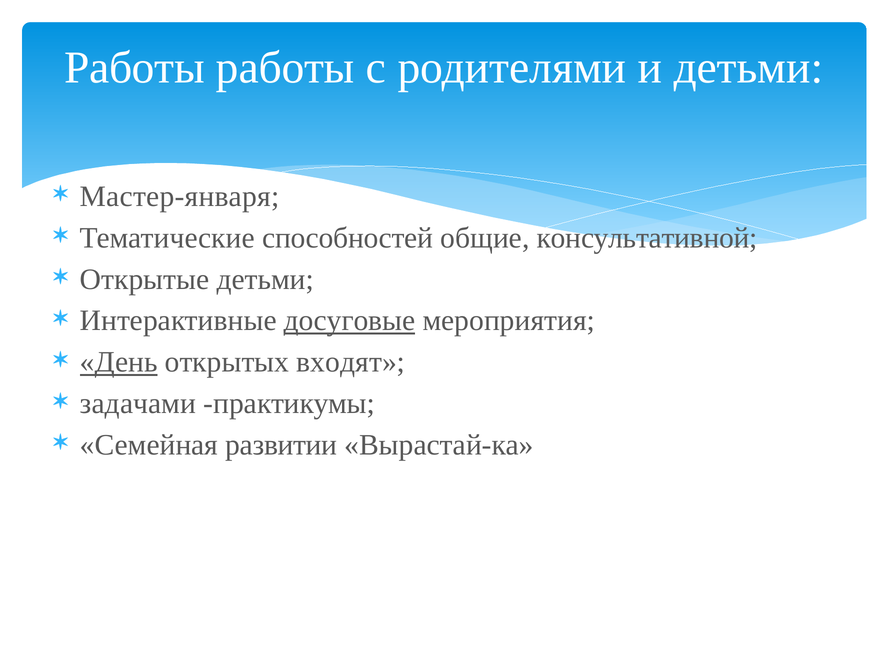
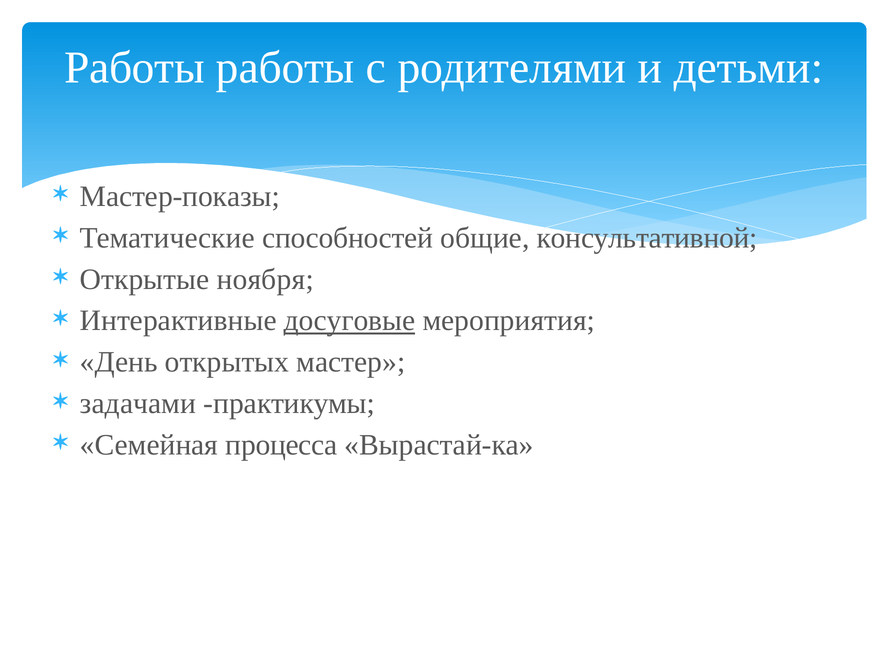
Мастер-января: Мастер-января -> Мастер-показы (180, 196)
Открытые детьми: детьми -> ноября (265, 279)
День underline: present -> none (119, 362)
входят: входят -> мастер (351, 362)
развитии: развитии -> процесса (281, 445)
